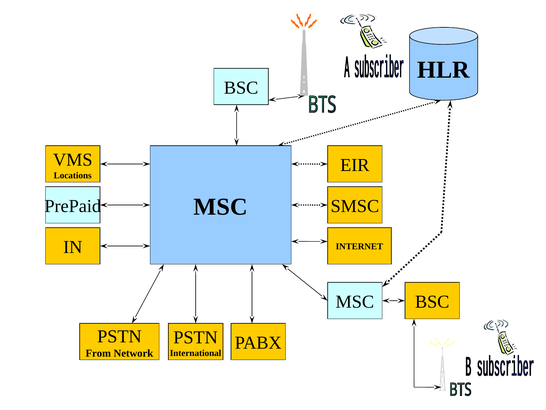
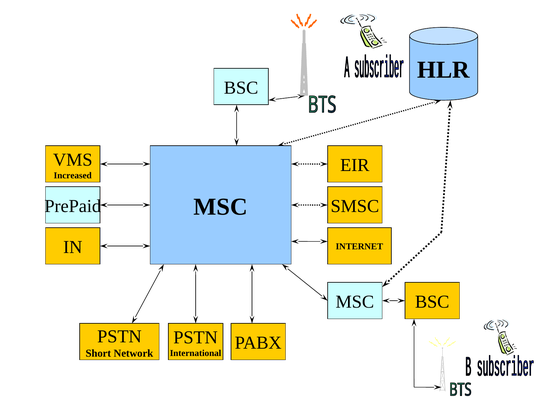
Locations: Locations -> Increased (73, 175)
From: From -> Short (98, 353)
